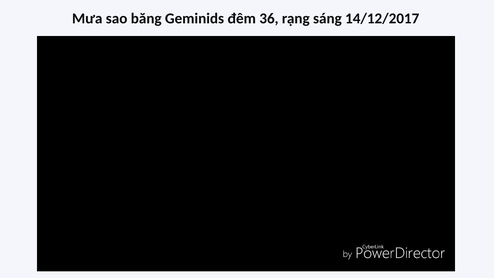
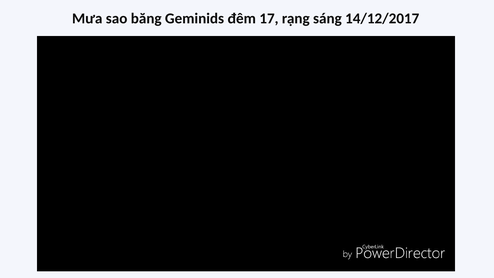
36: 36 -> 17 (269, 19)
